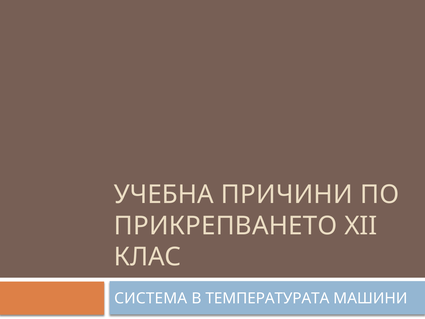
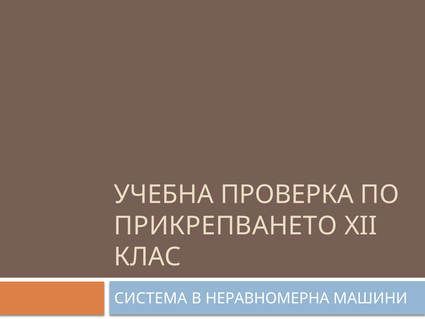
ПРИЧИНИ: ПРИЧИНИ -> ПРОВЕРКА (287, 195)
ТЕМПЕРАТУРАТА: ТЕМПЕРАТУРАТА -> НЕРАВНОМЕРНА (267, 298)
